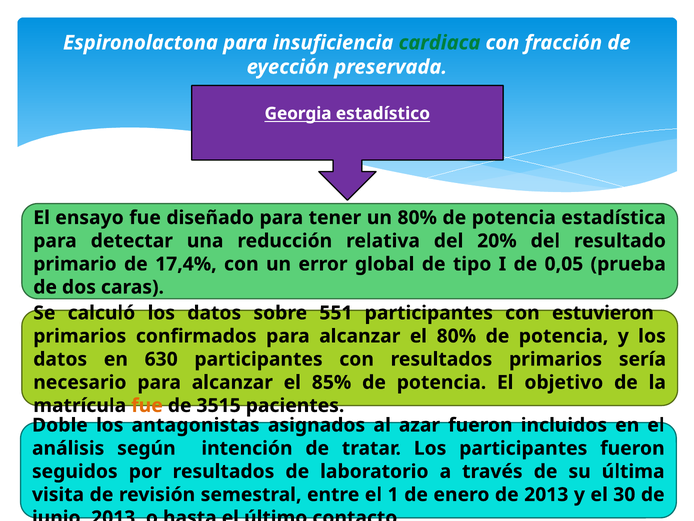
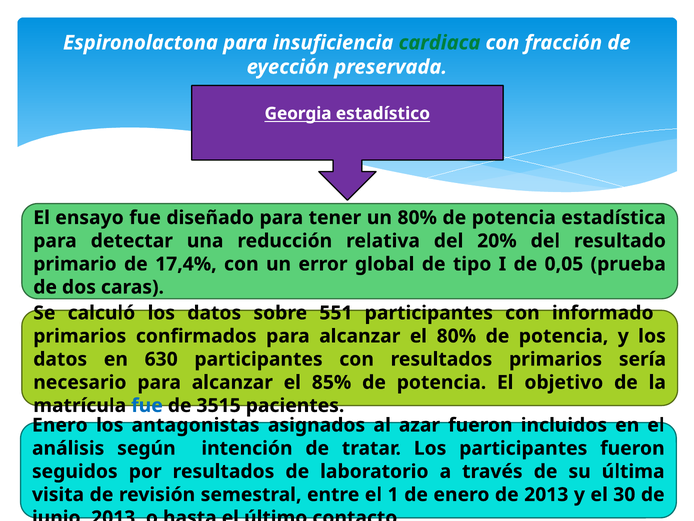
estuvieron: estuvieron -> informado (603, 313)
fue colour: orange -> blue (147, 405)
Doble: Doble -> Enero (60, 425)
